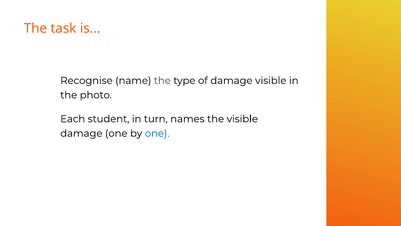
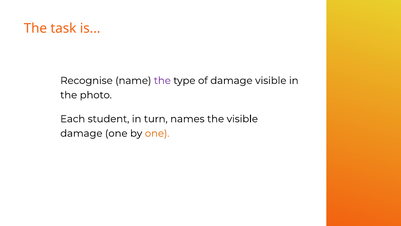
one colour: blue -> orange (157, 133)
